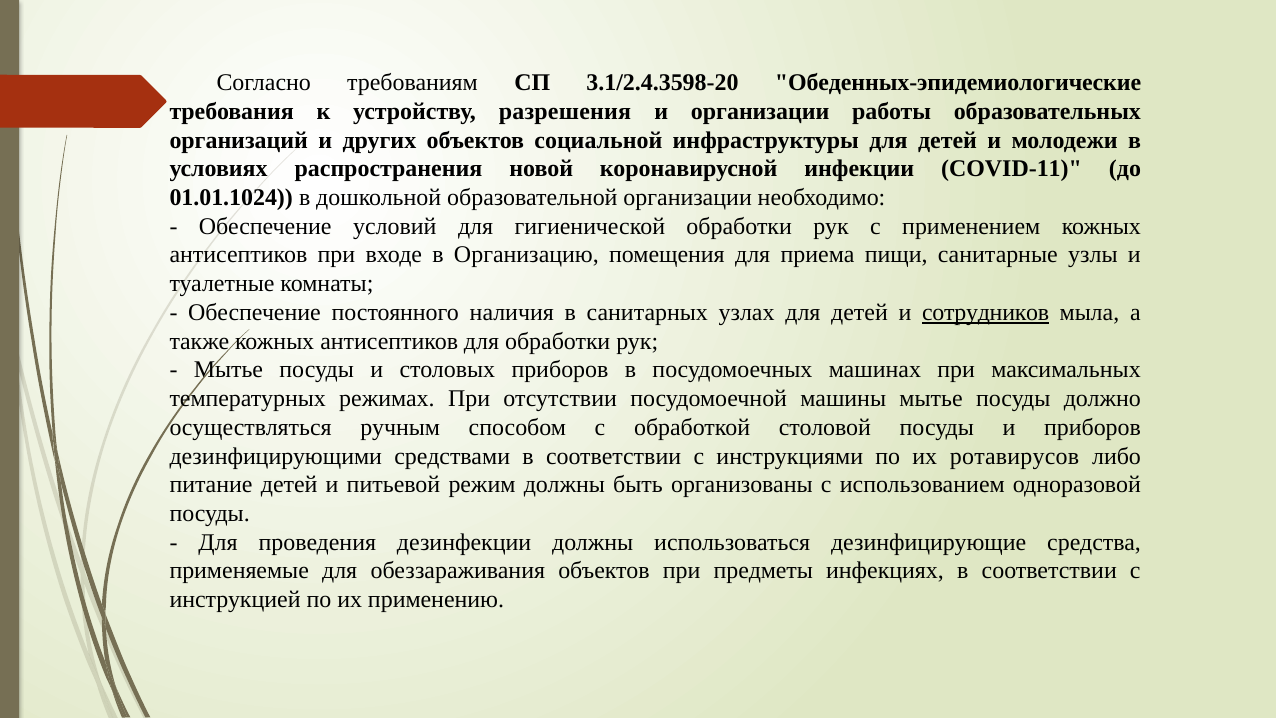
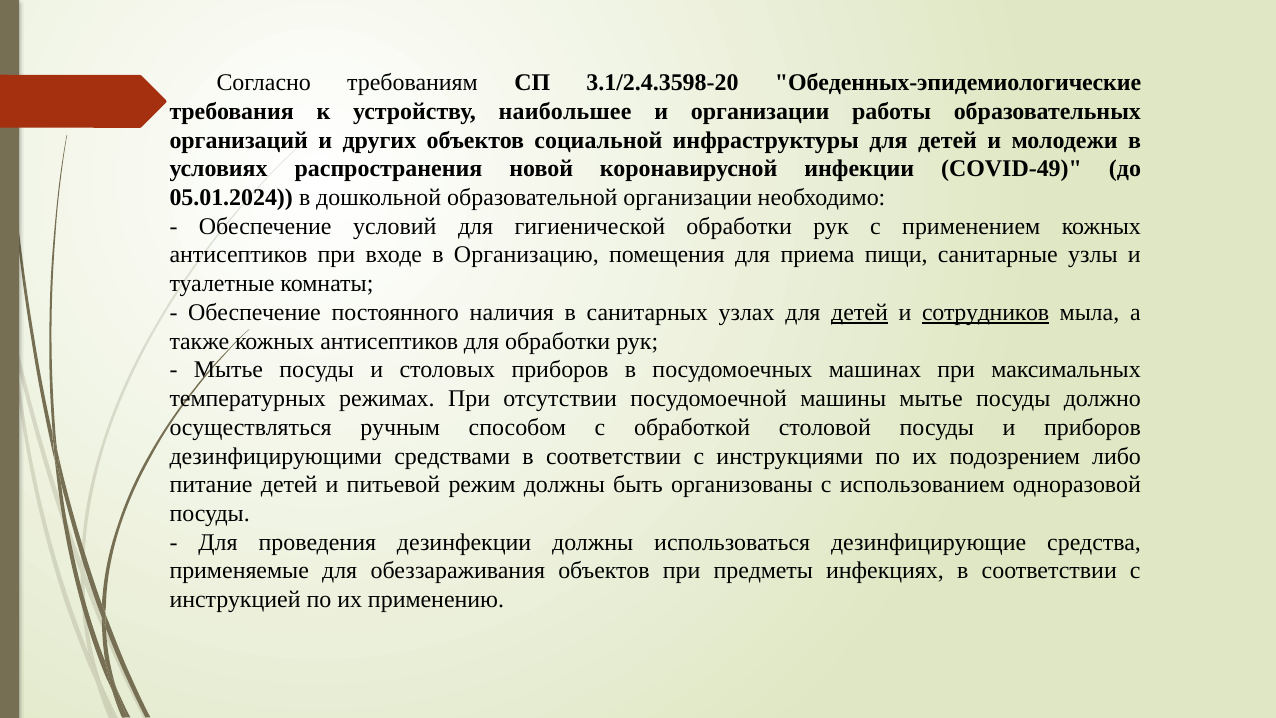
разрешения: разрешения -> наибольшее (565, 111)
COVID-11: COVID-11 -> COVID-49 (1012, 169)
01.01.1024: 01.01.1024 -> 05.01.2024 (231, 198)
детей underline: none -> present (860, 312)
ротавирусов: ротавирусов -> подозрением (1015, 456)
